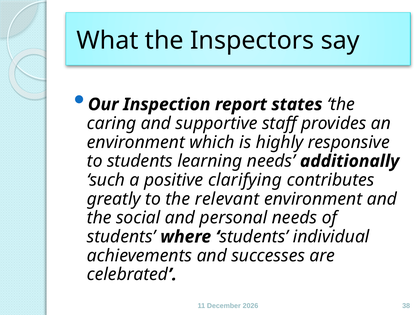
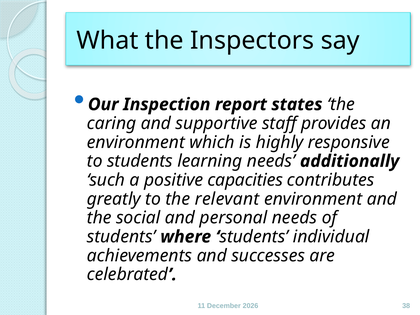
clarifying: clarifying -> capacities (245, 180)
